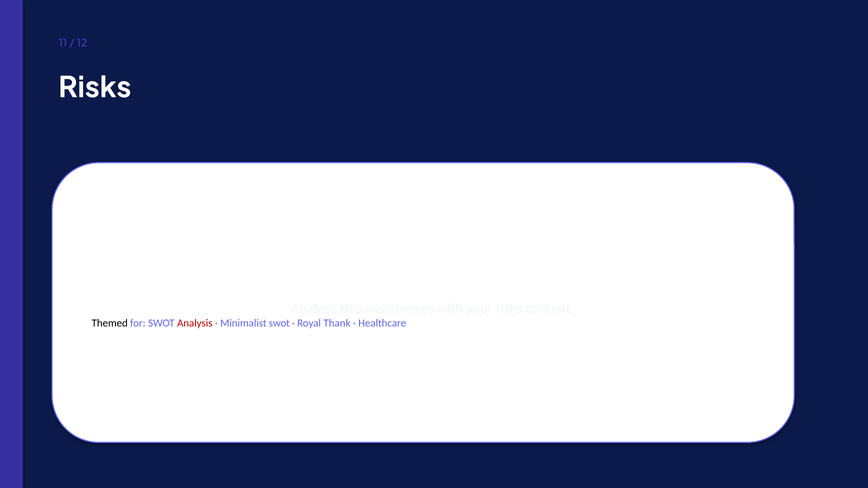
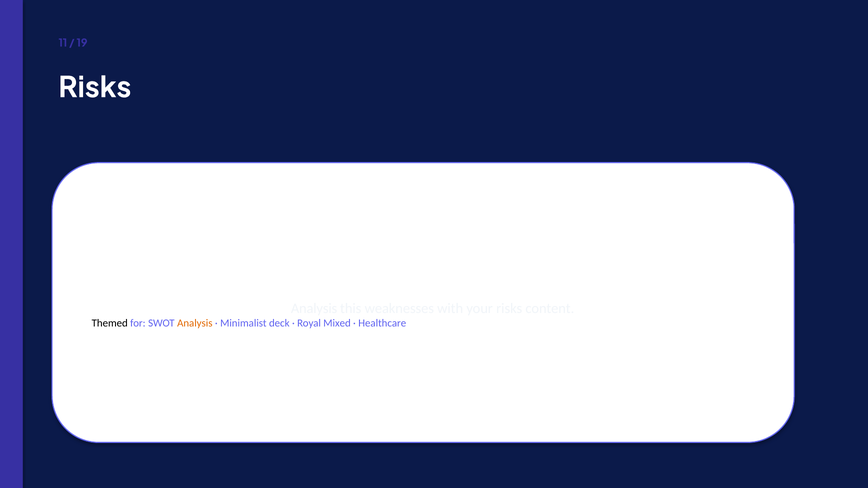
12: 12 -> 19 (82, 43)
Analysis colour: red -> orange (195, 324)
Minimalist swot: swot -> deck (279, 324)
Thank: Thank -> Mixed (337, 324)
